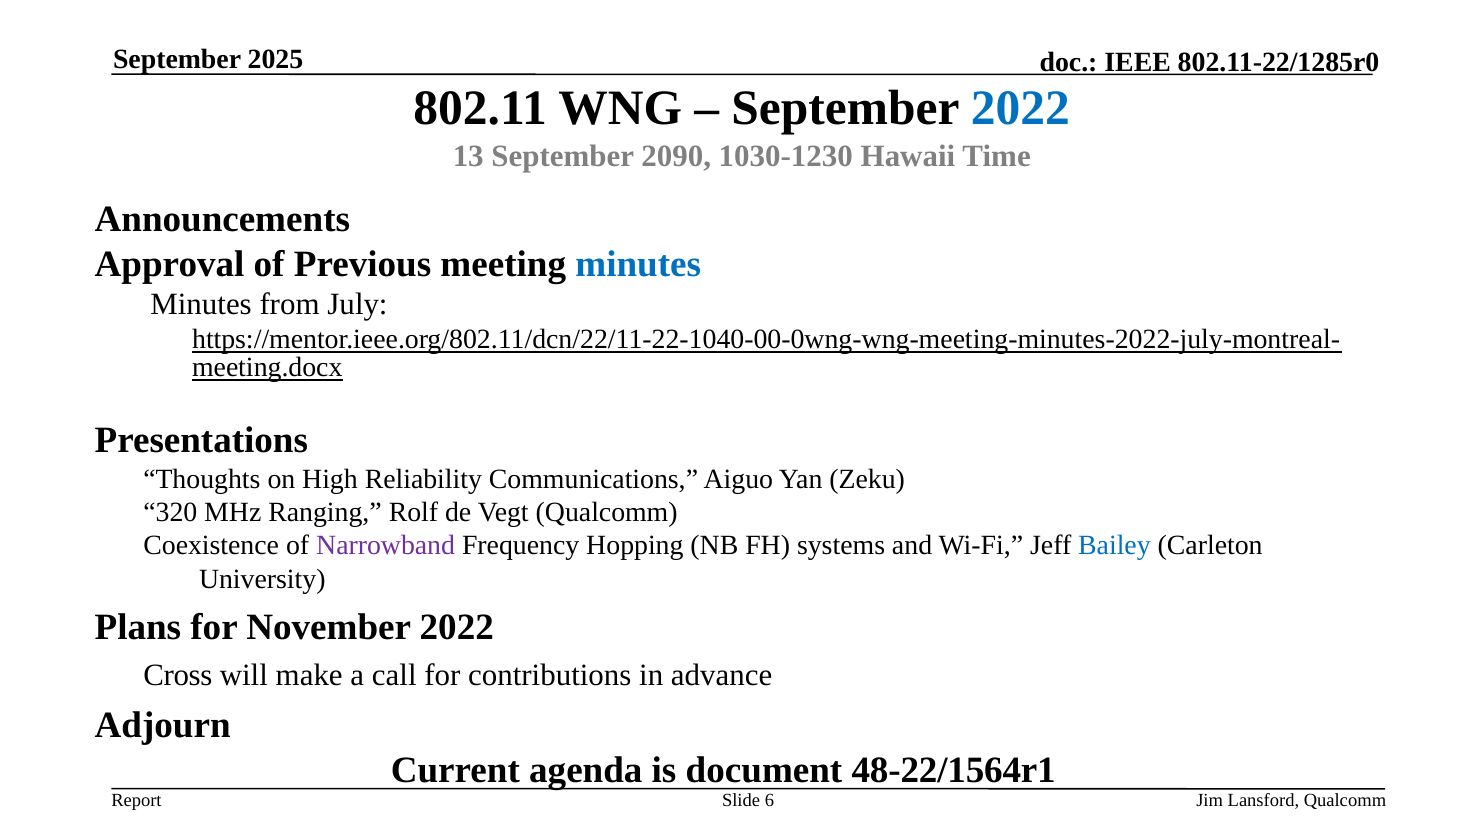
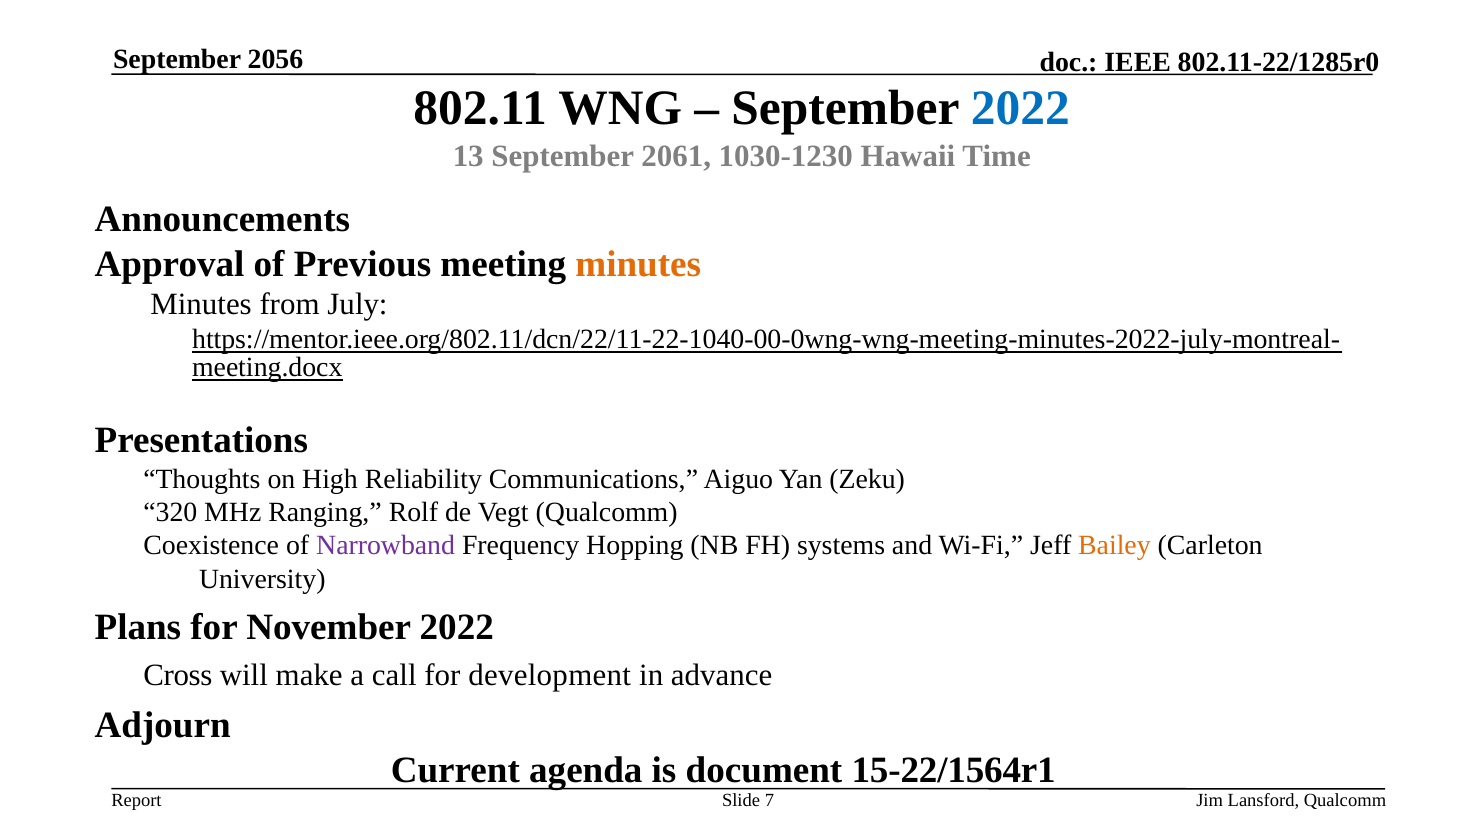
2025: 2025 -> 2056 (275, 59)
2090: 2090 -> 2061 (676, 156)
minutes colour: blue -> orange (638, 264)
Bailey colour: blue -> orange (1114, 545)
contributions: contributions -> development (550, 675)
48-22/1564r1: 48-22/1564r1 -> 15-22/1564r1 (954, 770)
6: 6 -> 7 (769, 801)
